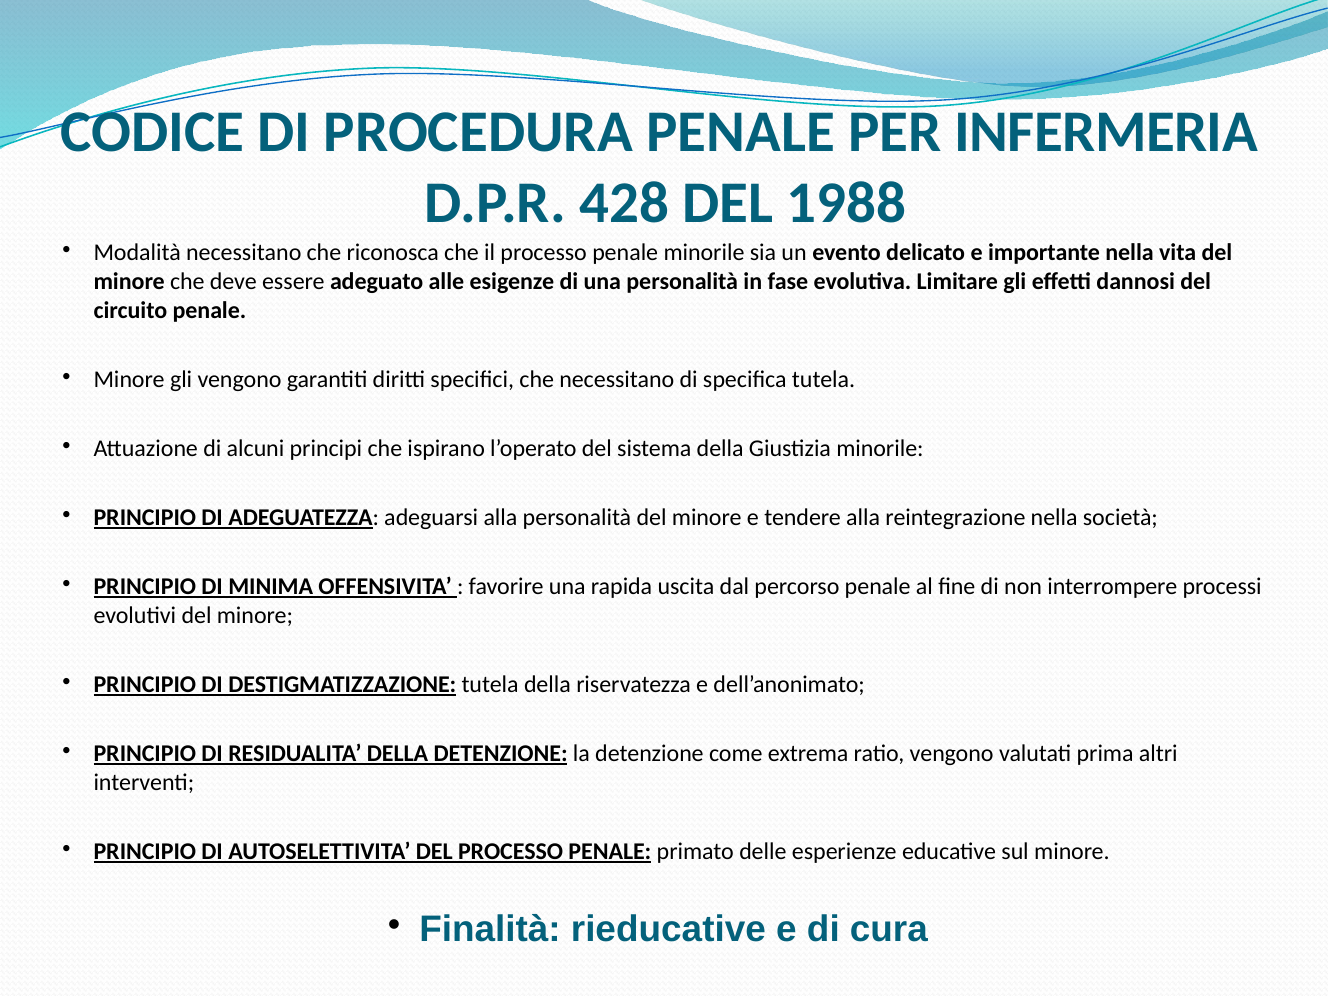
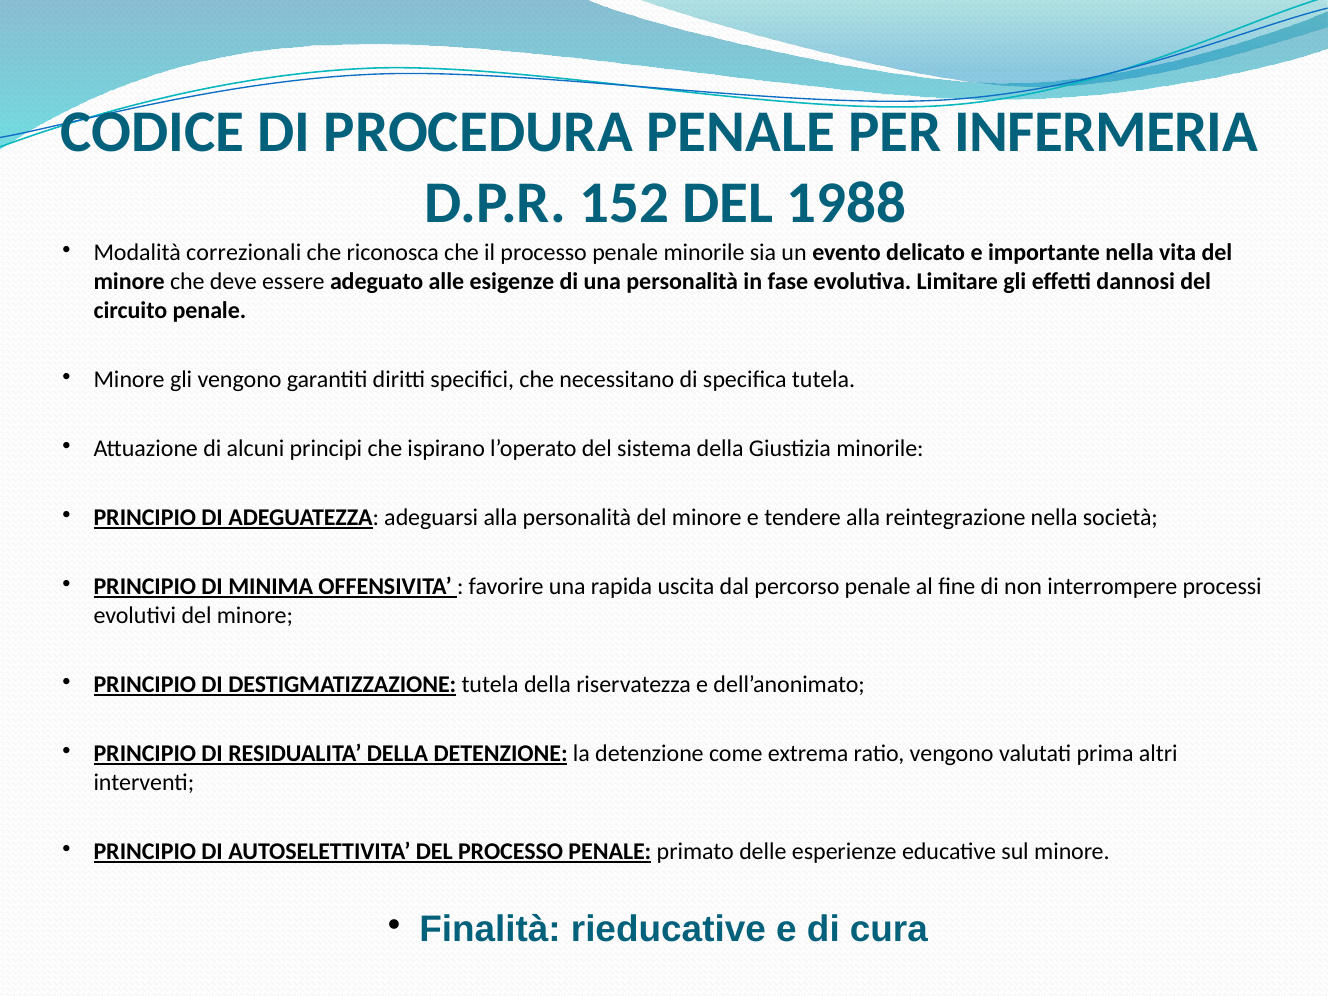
428: 428 -> 152 (624, 203)
Modalità necessitano: necessitano -> correzionali (244, 253)
